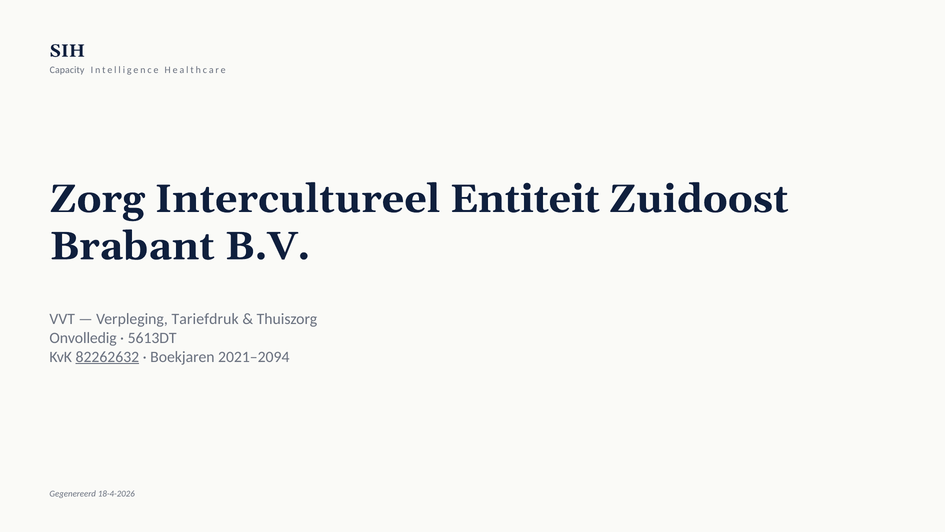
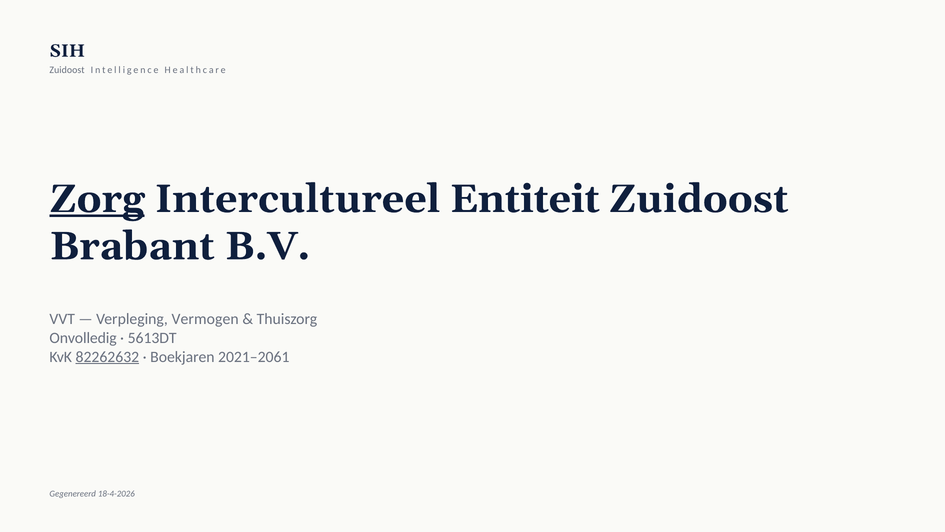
Capacity: Capacity -> Zuidoost (67, 70)
Zorg underline: none -> present (97, 199)
Tariefdruk: Tariefdruk -> Vermogen (205, 319)
2021–2094: 2021–2094 -> 2021–2061 (254, 357)
